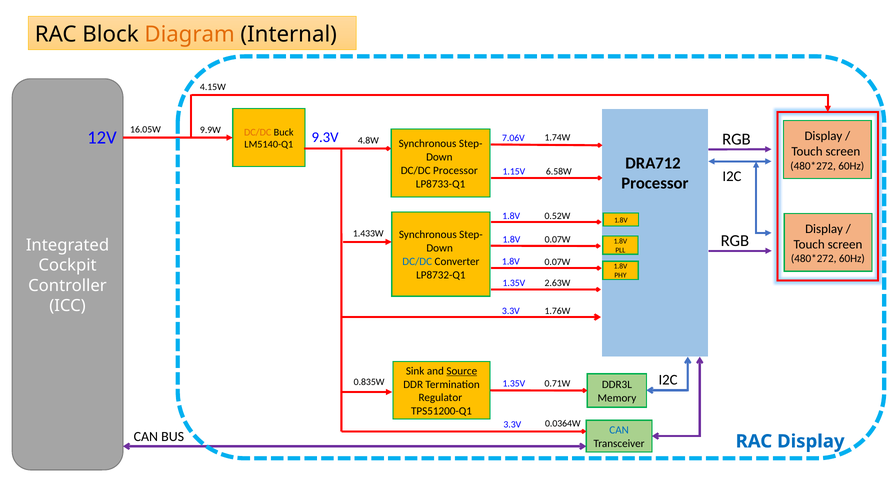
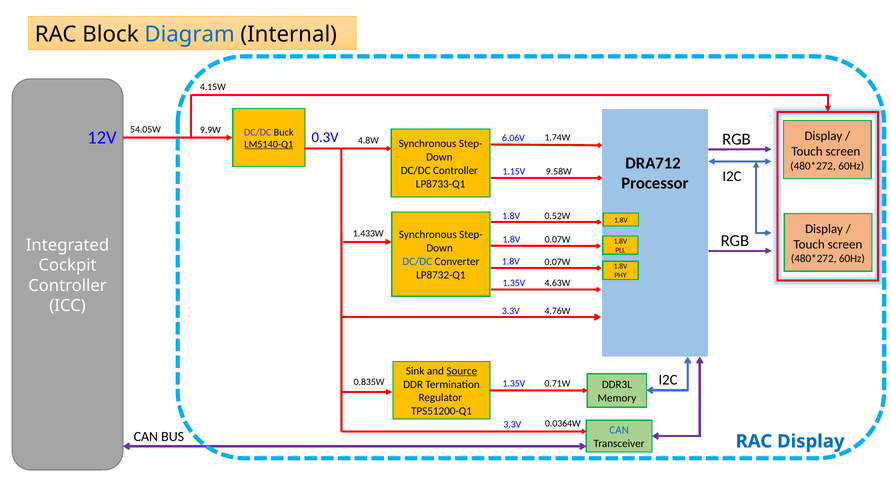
Diagram colour: orange -> blue (190, 34)
16.05W: 16.05W -> 54.05W (145, 130)
DC/DC colour: orange -> purple (258, 132)
9.3V: 9.3V -> 0.3V (325, 138)
7.06V: 7.06V -> 6.06V (513, 138)
LM5140-Q1 underline: none -> present (269, 145)
DC/DC Processor: Processor -> Controller (456, 171)
6.58W: 6.58W -> 9.58W (559, 172)
2.63W: 2.63W -> 4.63W (557, 283)
1.76W: 1.76W -> 4.76W (557, 311)
